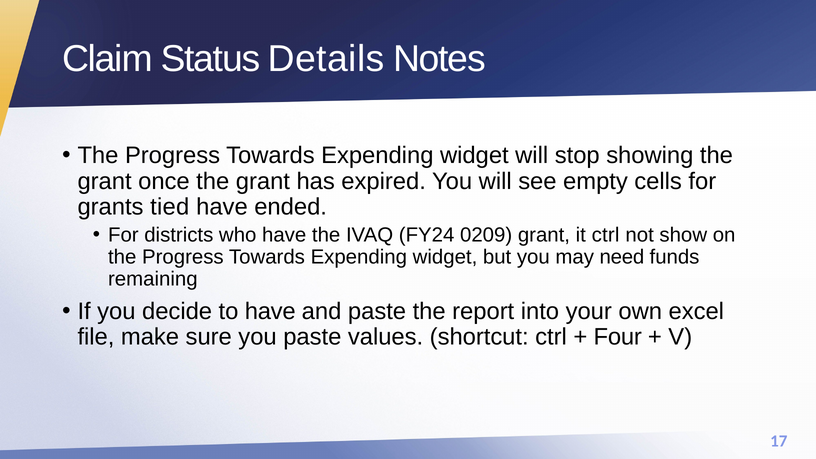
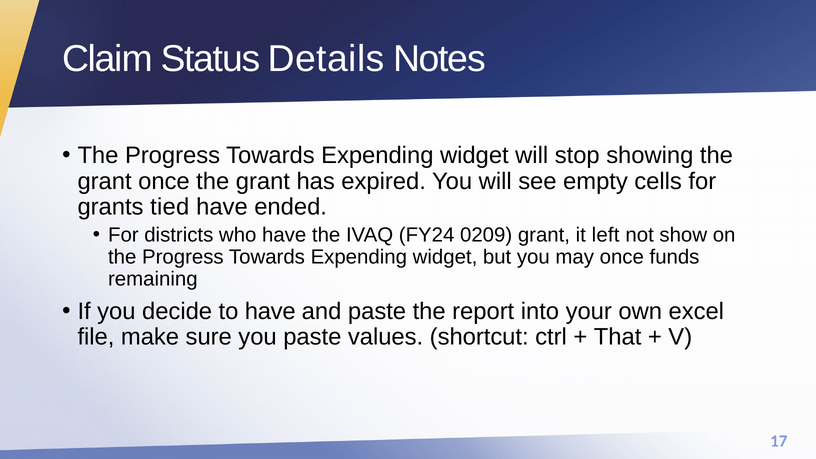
it ctrl: ctrl -> left (606, 235)
may need: need -> once (622, 257)
Four: Four -> That (618, 337)
